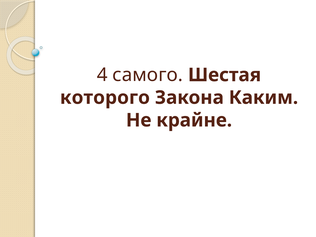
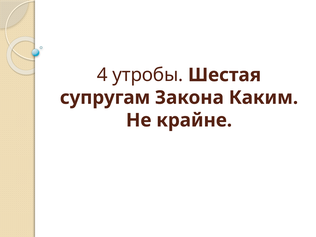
самого: самого -> утробы (148, 75)
которого: которого -> супругам (105, 98)
